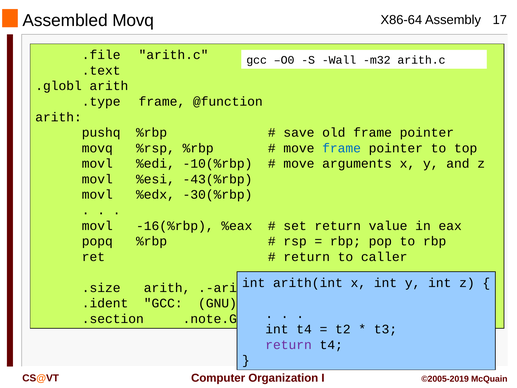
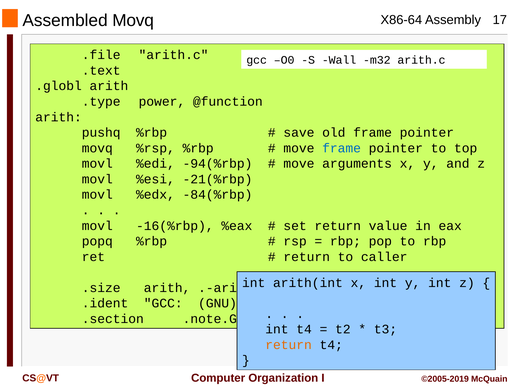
.type frame: frame -> power (162, 102)
-10(%rbp: -10(%rbp -> -94(%rbp (217, 164)
-43(%rbp: -43(%rbp -> -21(%rbp (217, 179)
-30(%rbp: -30(%rbp -> -84(%rbp (217, 195)
return colour: purple -> orange (289, 345)
